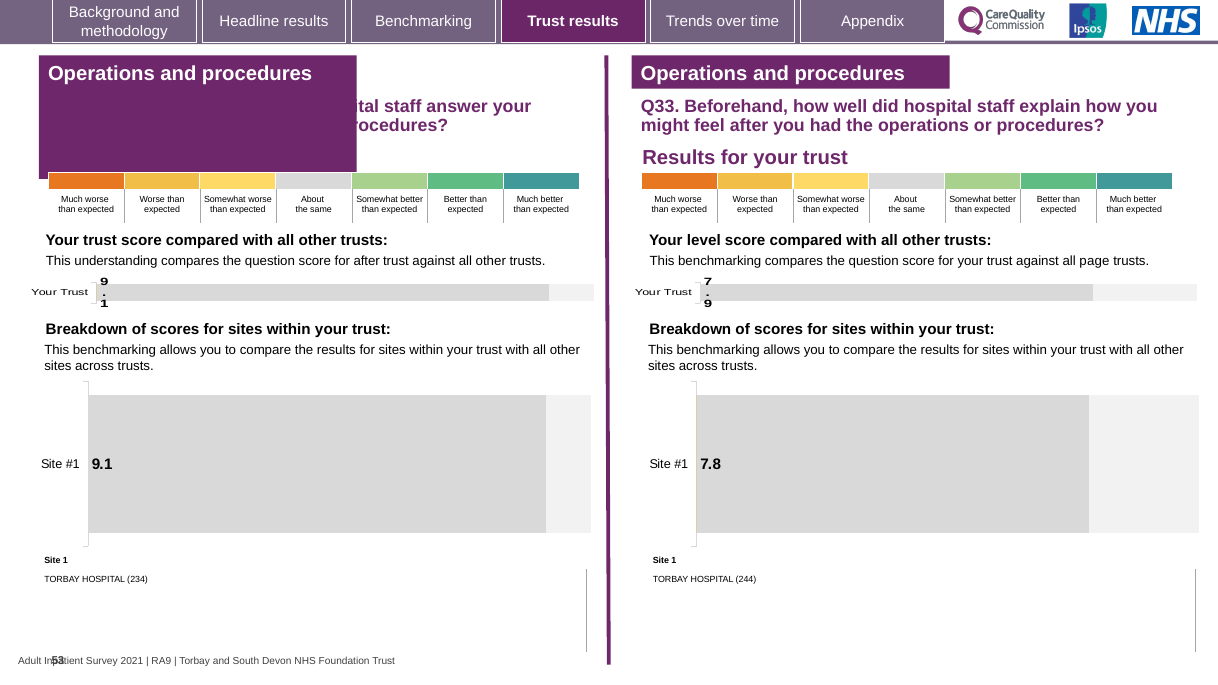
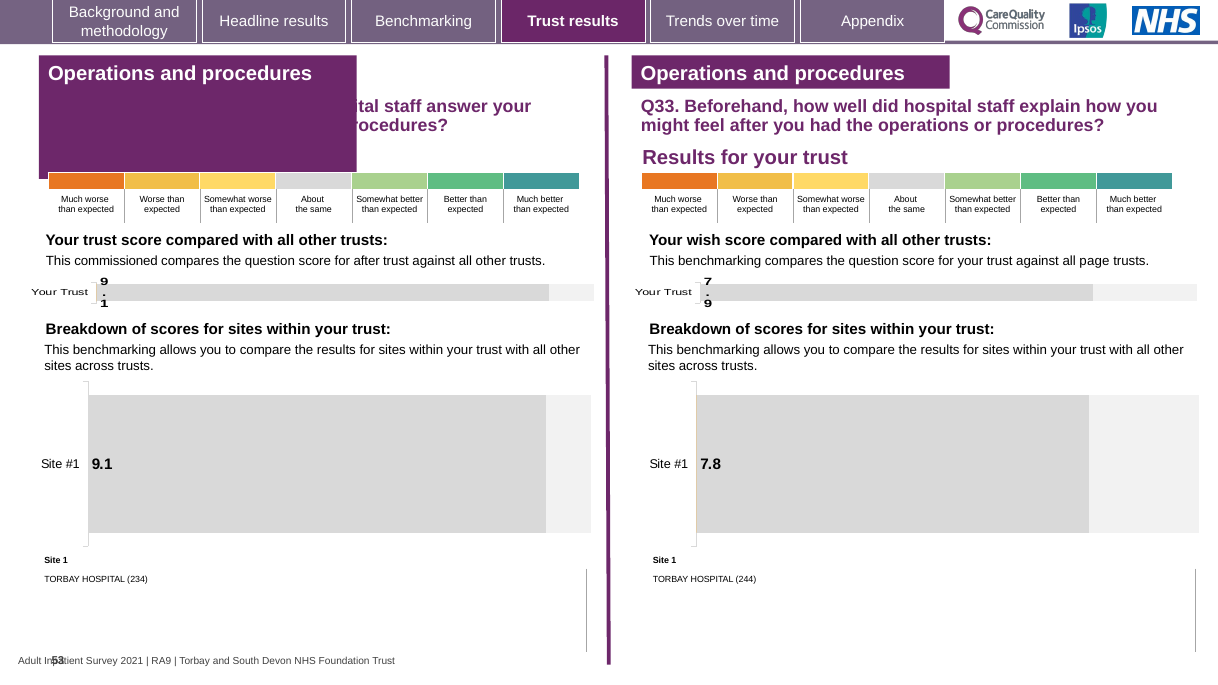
level: level -> wish (704, 240)
understanding: understanding -> commissioned (116, 262)
